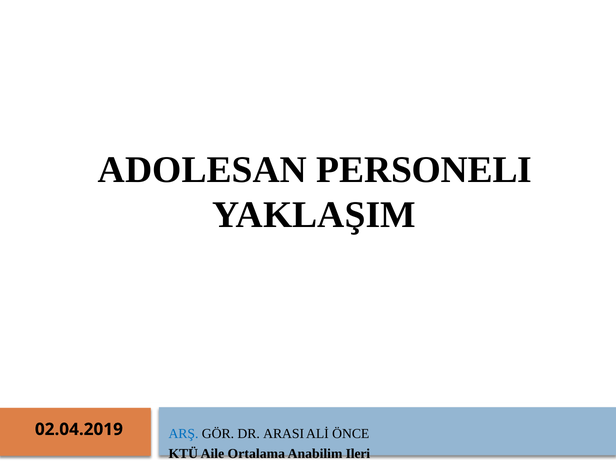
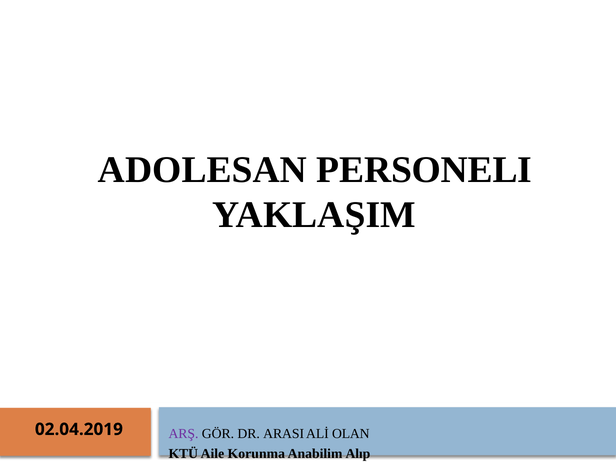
ARŞ colour: blue -> purple (183, 434)
ÖNCE: ÖNCE -> OLAN (351, 434)
Ortalama: Ortalama -> Korunma (256, 454)
Ileri: Ileri -> Alıp (358, 454)
